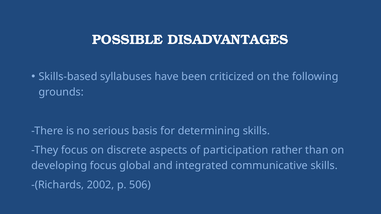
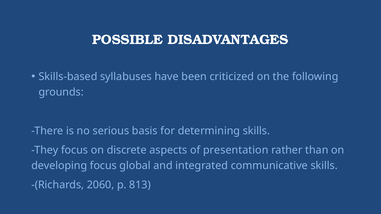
participation: participation -> presentation (236, 150)
2002: 2002 -> 2060 (101, 185)
506: 506 -> 813 (140, 185)
